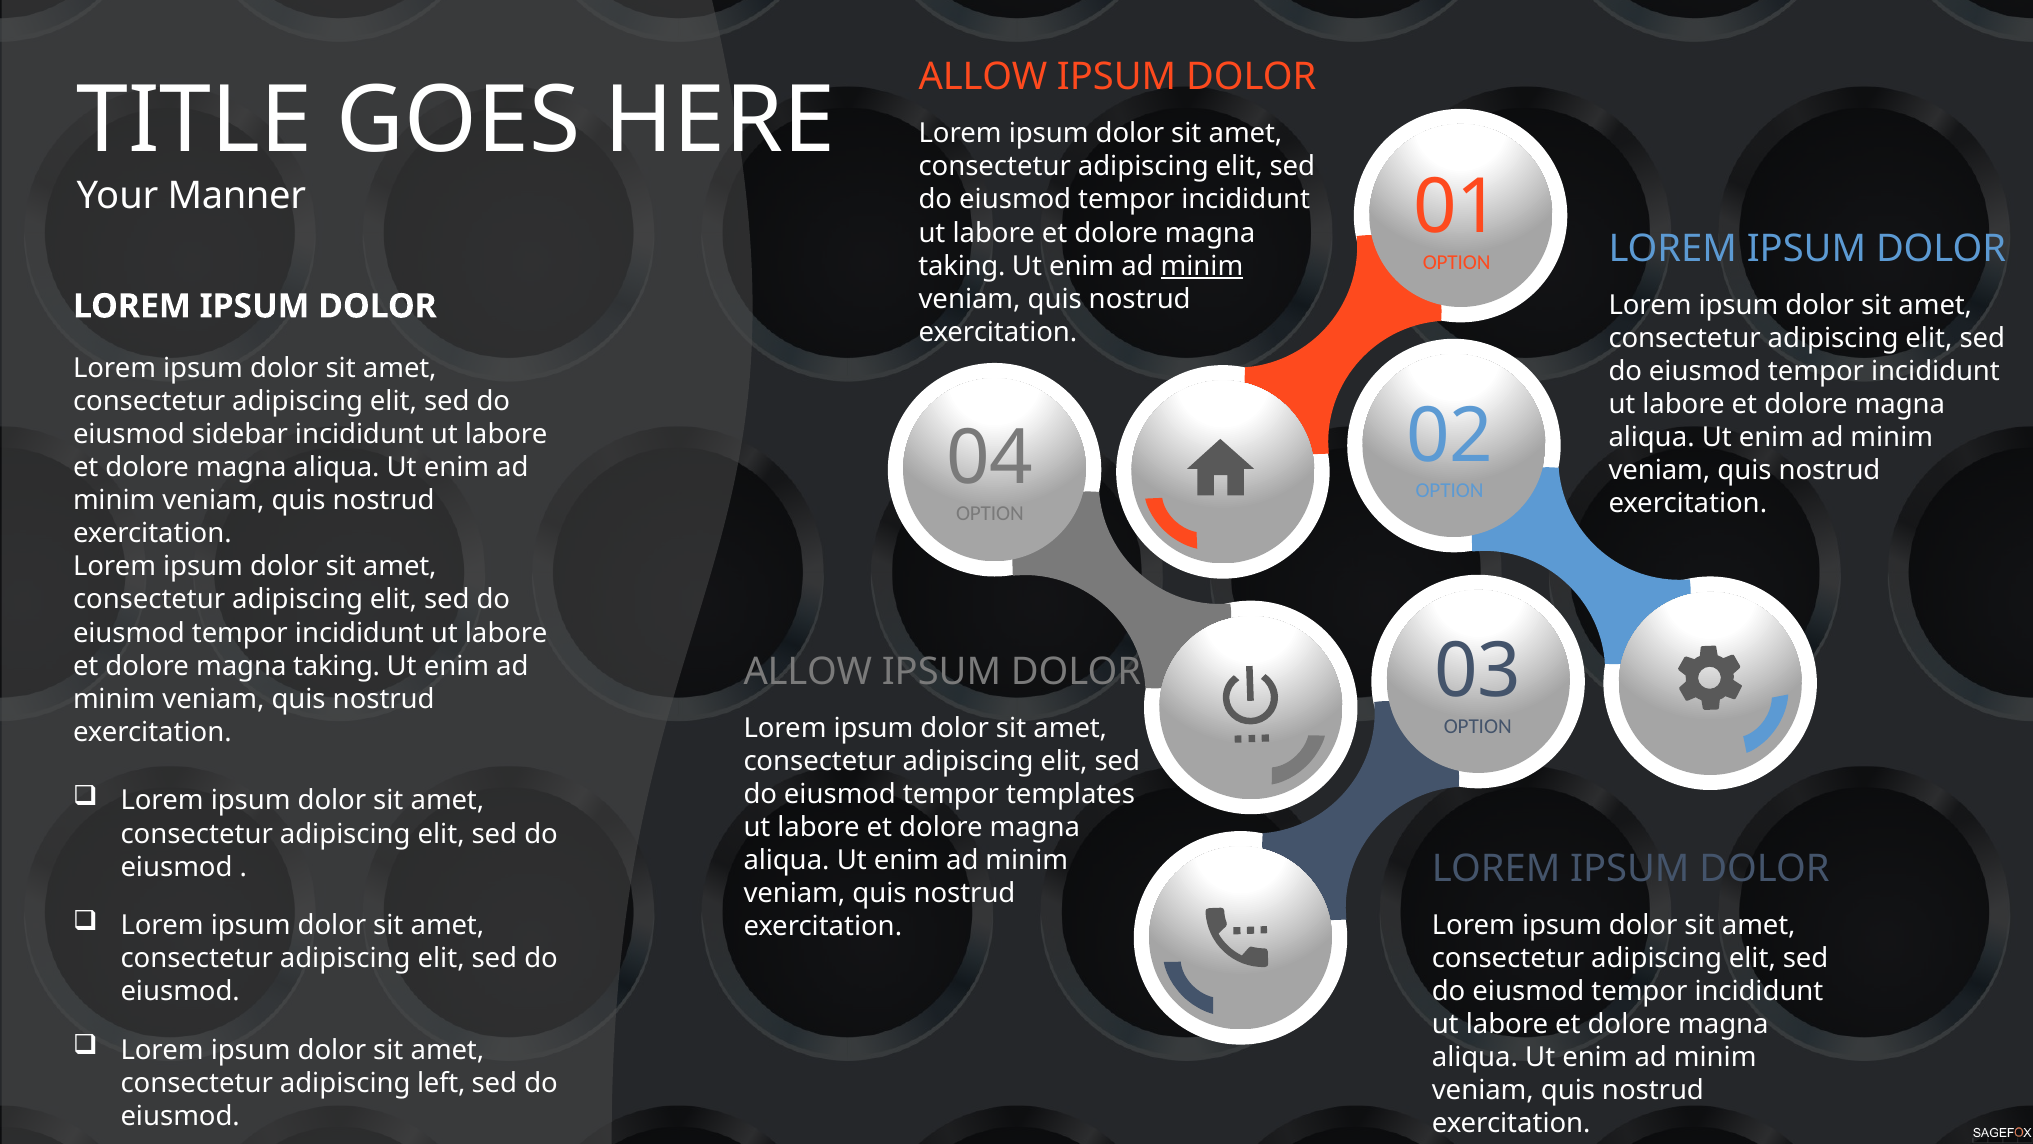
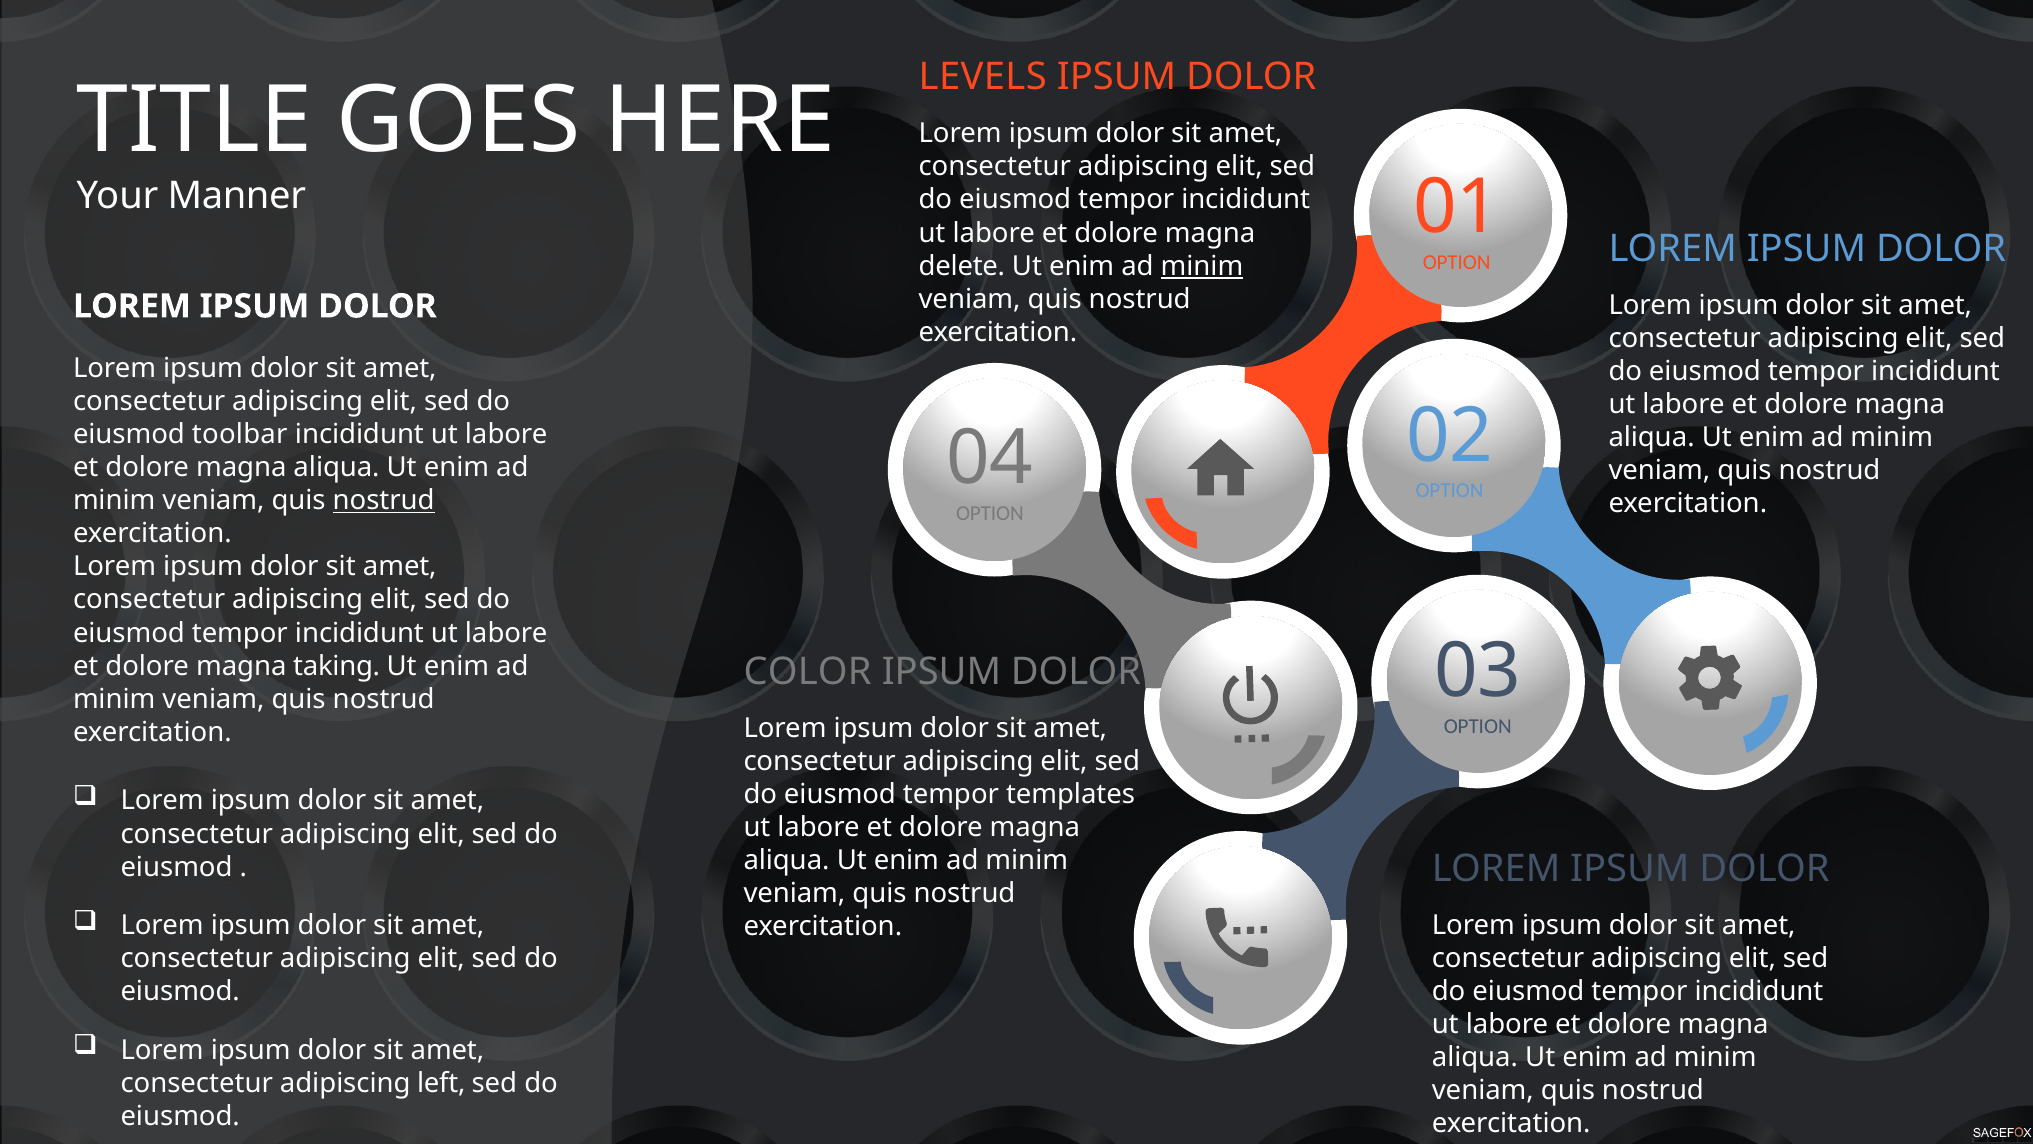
ALLOW: ALLOW -> LEVELS (983, 77)
taking: taking -> delete (962, 266)
sidebar: sidebar -> toolbar (240, 434)
nostrud underline: none -> present (384, 500)
ALLOW: ALLOW -> COLOR (808, 671)
